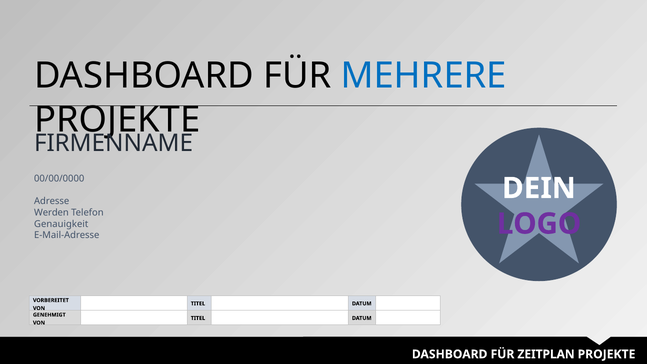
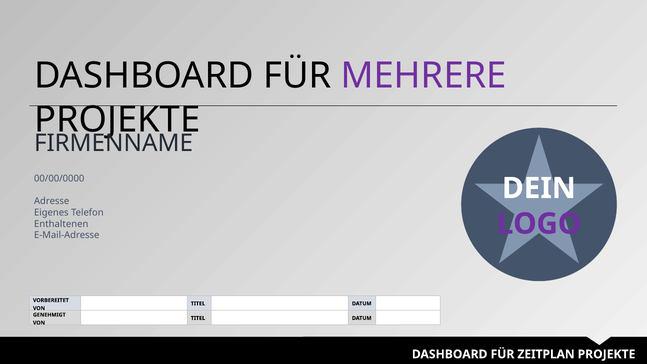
MEHRERE colour: blue -> purple (424, 76)
Werden: Werden -> Eigenes (51, 213)
Genauigkeit: Genauigkeit -> Enthaltenen (61, 224)
